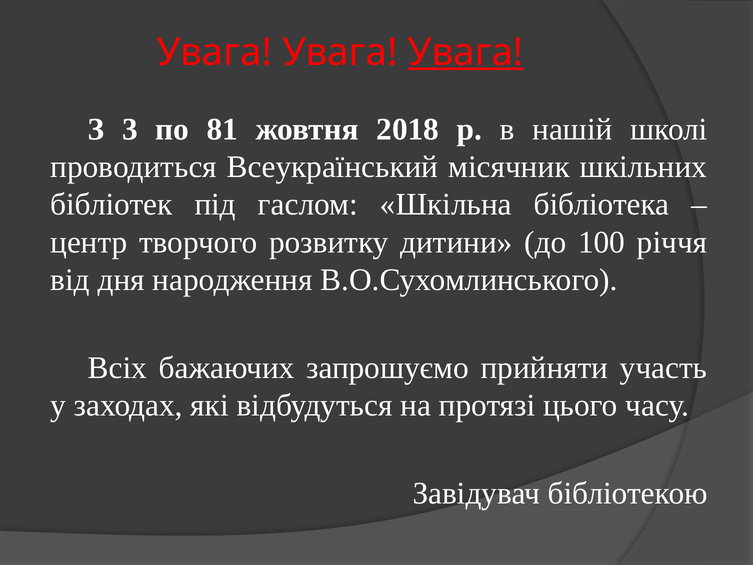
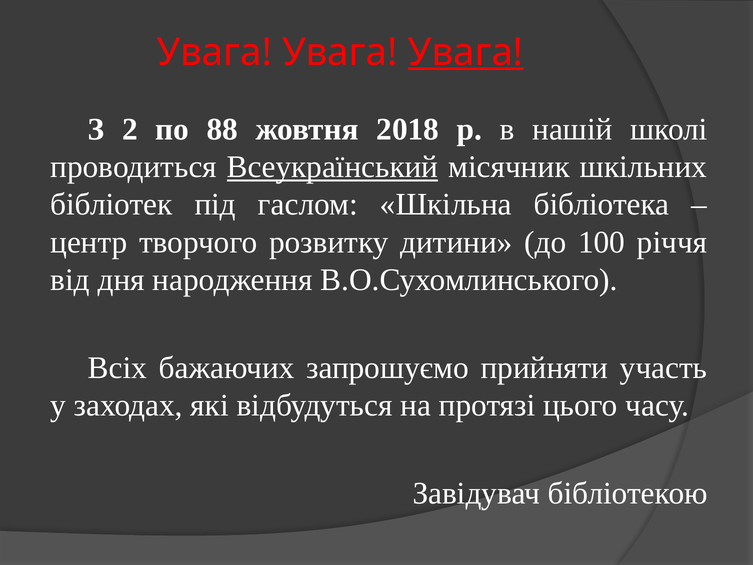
3: 3 -> 2 (130, 129)
81: 81 -> 88 (222, 129)
Всеукраїнський underline: none -> present (333, 167)
